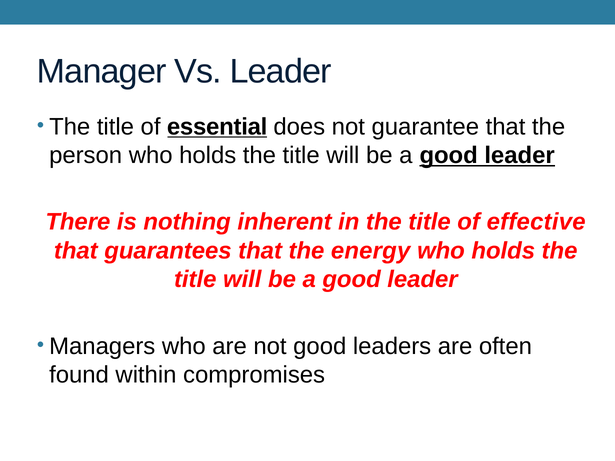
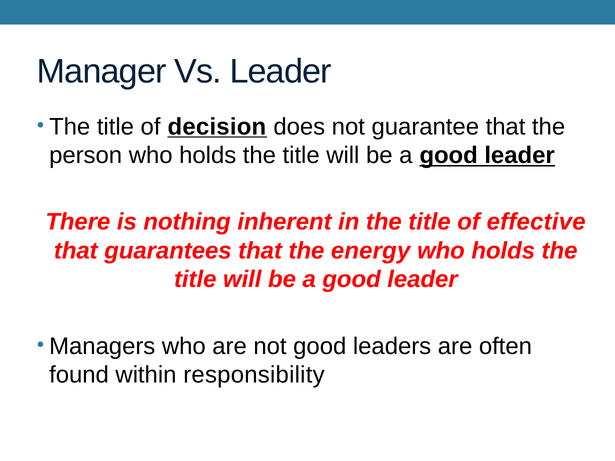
essential: essential -> decision (217, 127)
compromises: compromises -> responsibility (254, 375)
